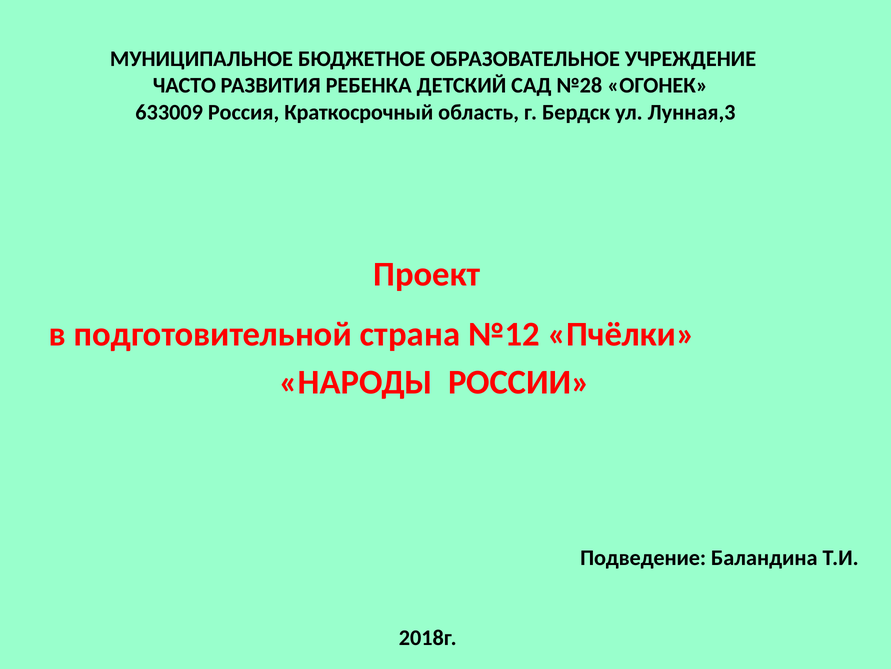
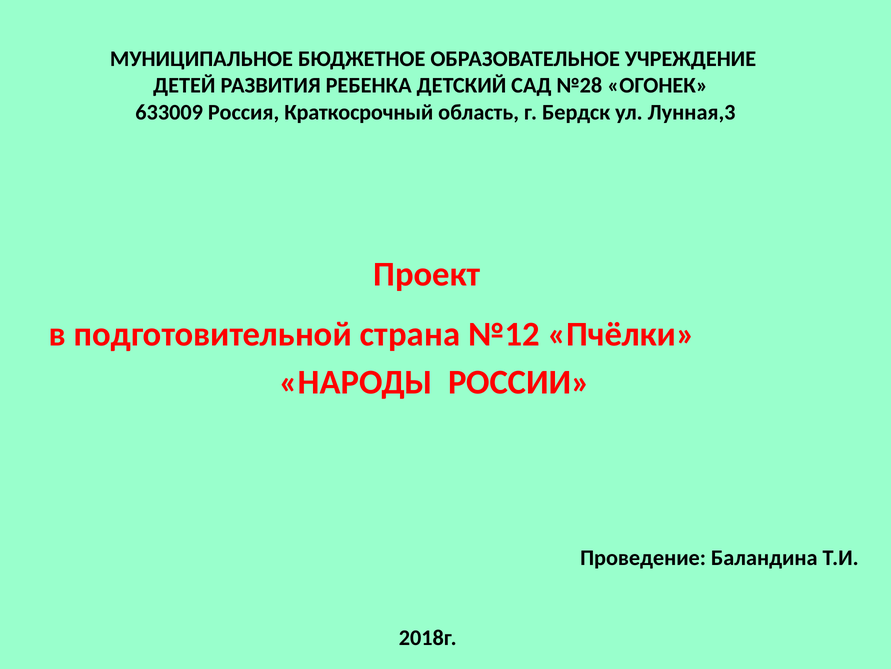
ЧАСТО: ЧАСТО -> ДЕТЕЙ (184, 85)
Подведение: Подведение -> Проведение (643, 557)
